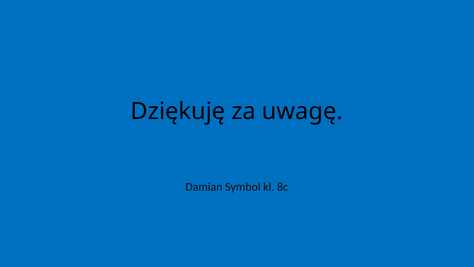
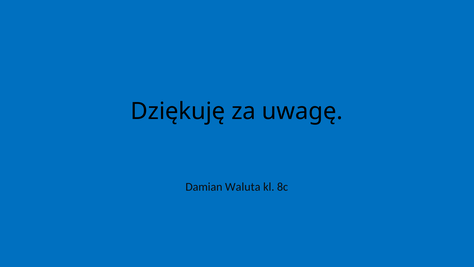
Symbol: Symbol -> Waluta (243, 187)
